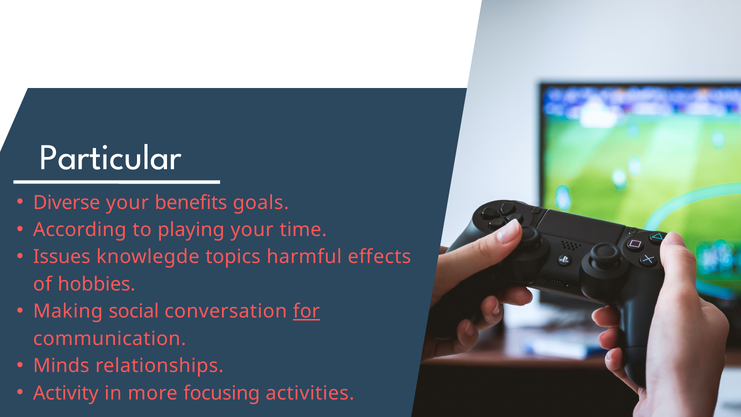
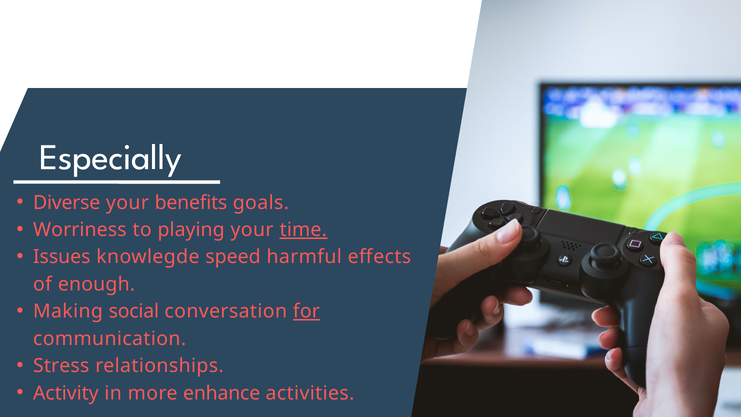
Particular: Particular -> Especially (110, 157)
According: According -> Worriness (80, 230)
time underline: none -> present (303, 230)
topics: topics -> speed (233, 257)
hobbies: hobbies -> enough (96, 284)
Minds: Minds -> Stress (61, 366)
focusing: focusing -> enhance (222, 393)
